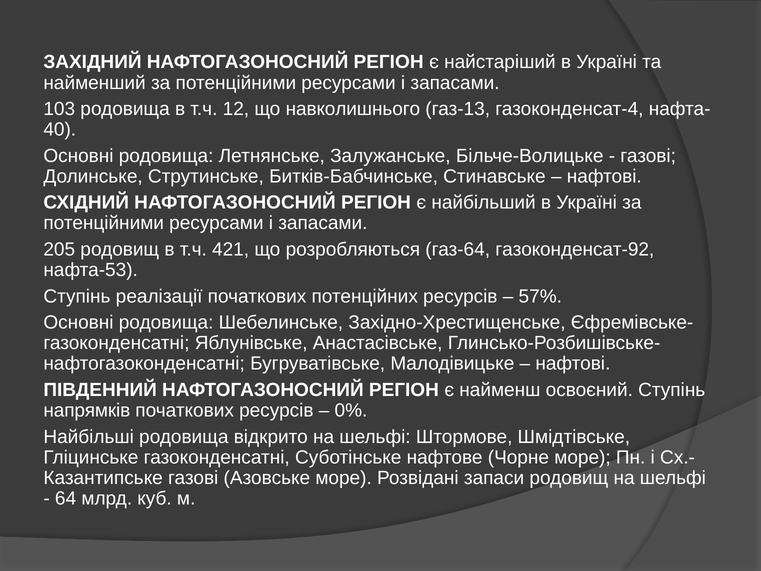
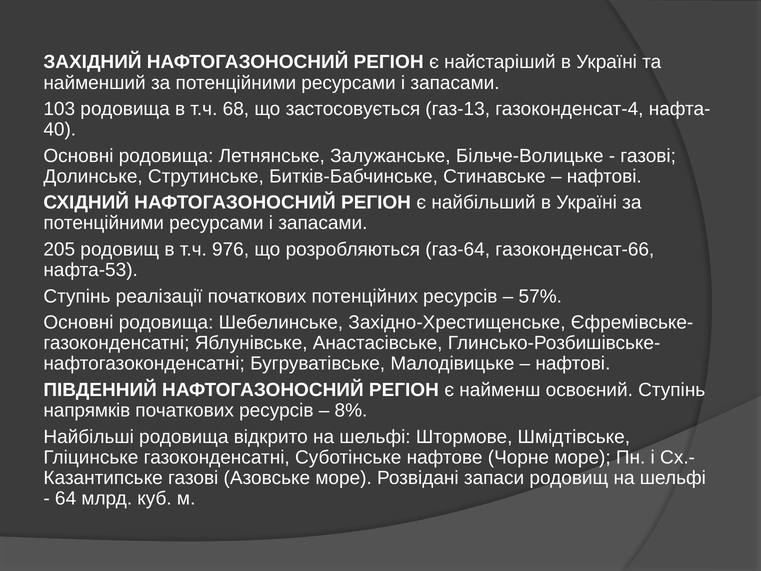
12: 12 -> 68 (236, 109)
навколишнього: навколишнього -> застосовується (353, 109)
421: 421 -> 976 (231, 249)
газоконденсат-92: газоконденсат-92 -> газоконденсат-66 (575, 249)
0%: 0% -> 8% (351, 410)
